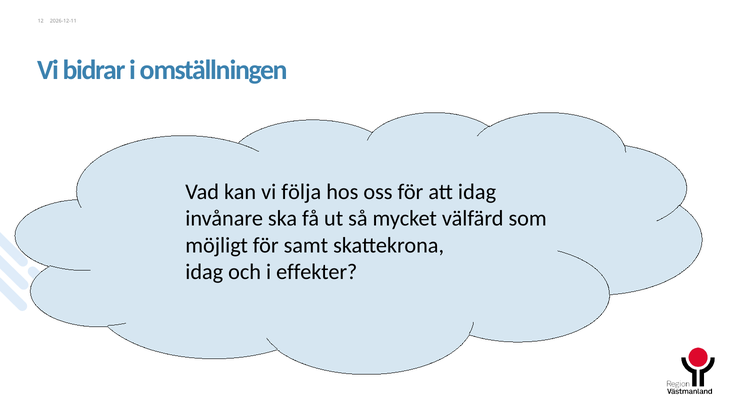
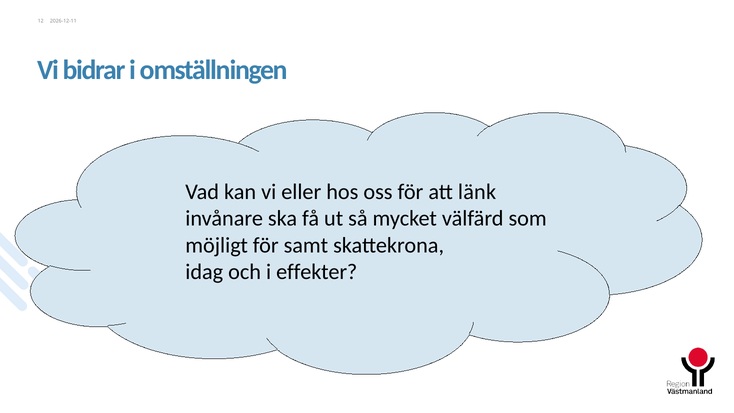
följa: följa -> eller (301, 192)
att idag: idag -> länk (477, 192)
